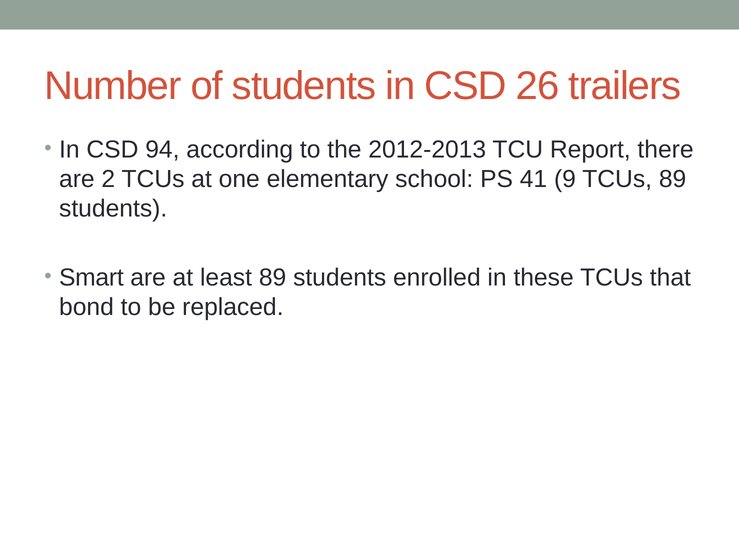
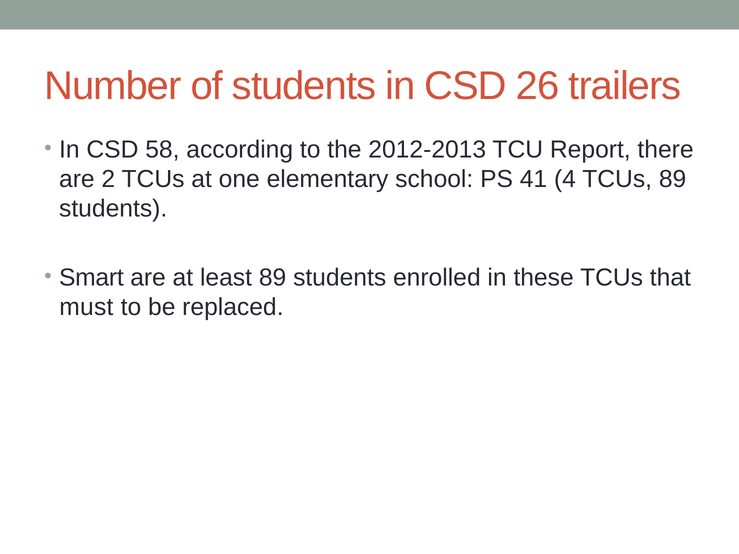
94: 94 -> 58 (162, 150)
9: 9 -> 4 (565, 179)
bond: bond -> must (86, 307)
